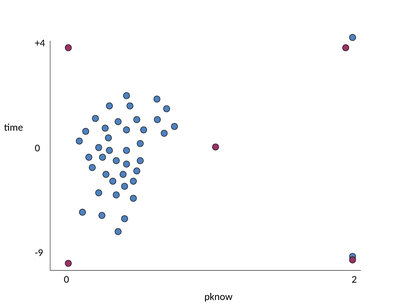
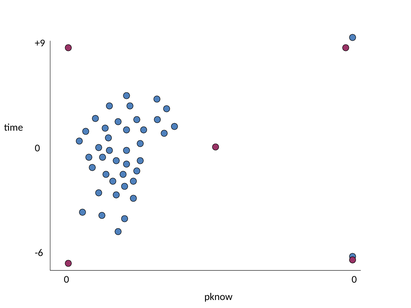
+4: +4 -> +9 (40, 43)
-9: -9 -> -6 (39, 253)
0 2: 2 -> 0 (354, 280)
